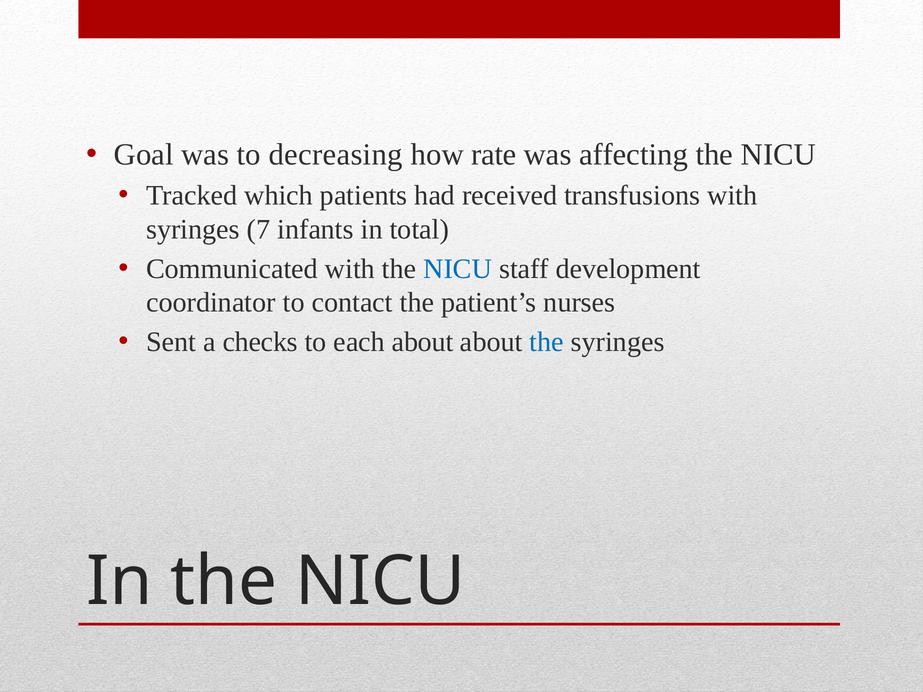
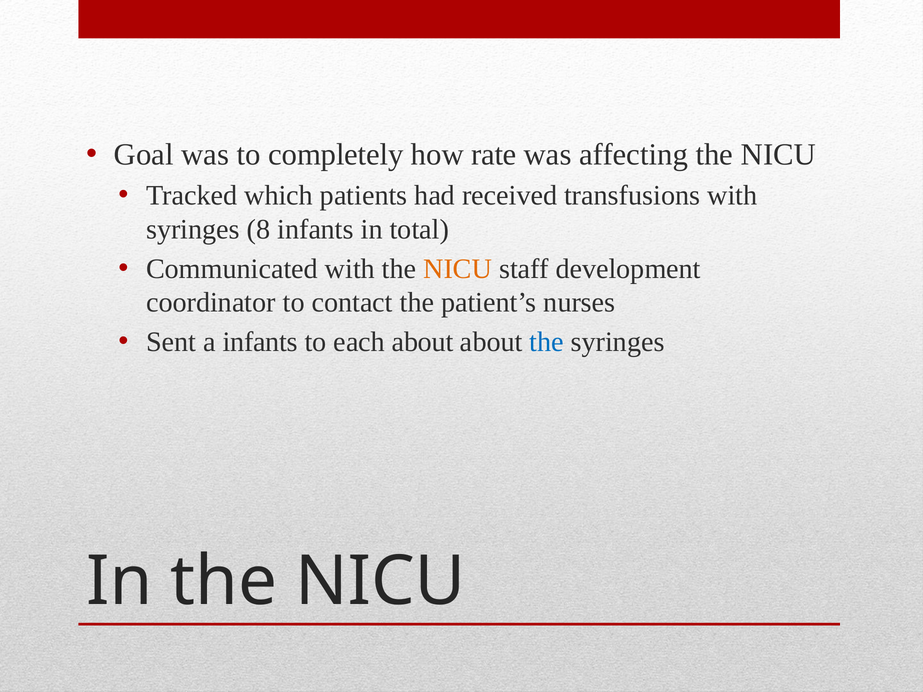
decreasing: decreasing -> completely (336, 155)
7: 7 -> 8 (259, 229)
NICU colour: blue -> orange (458, 269)
a checks: checks -> infants (260, 342)
